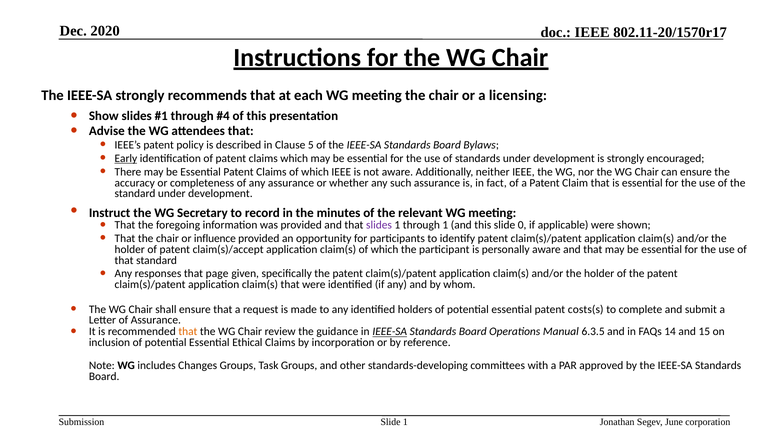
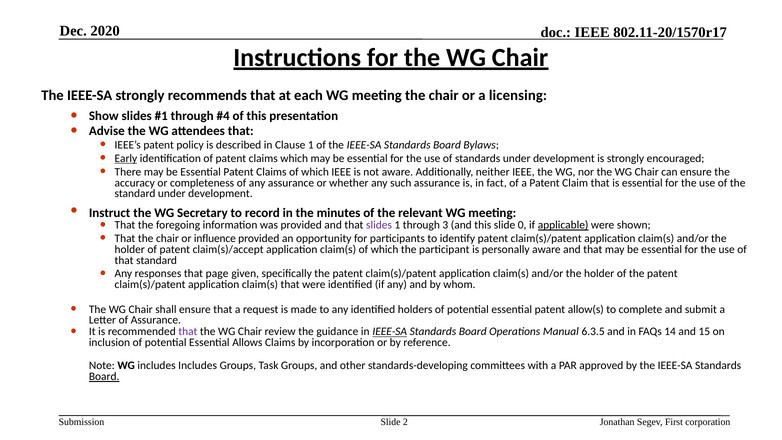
Clause 5: 5 -> 1 (311, 145)
through 1: 1 -> 3 (445, 225)
applicable underline: none -> present (563, 225)
costs(s: costs(s -> allow(s (586, 309)
that colour: orange -> purple (188, 332)
Ethical: Ethical -> Allows (247, 343)
includes Changes: Changes -> Includes (198, 366)
Board underline: none -> present (104, 377)
Slide 1: 1 -> 2 (405, 422)
June: June -> First (674, 422)
